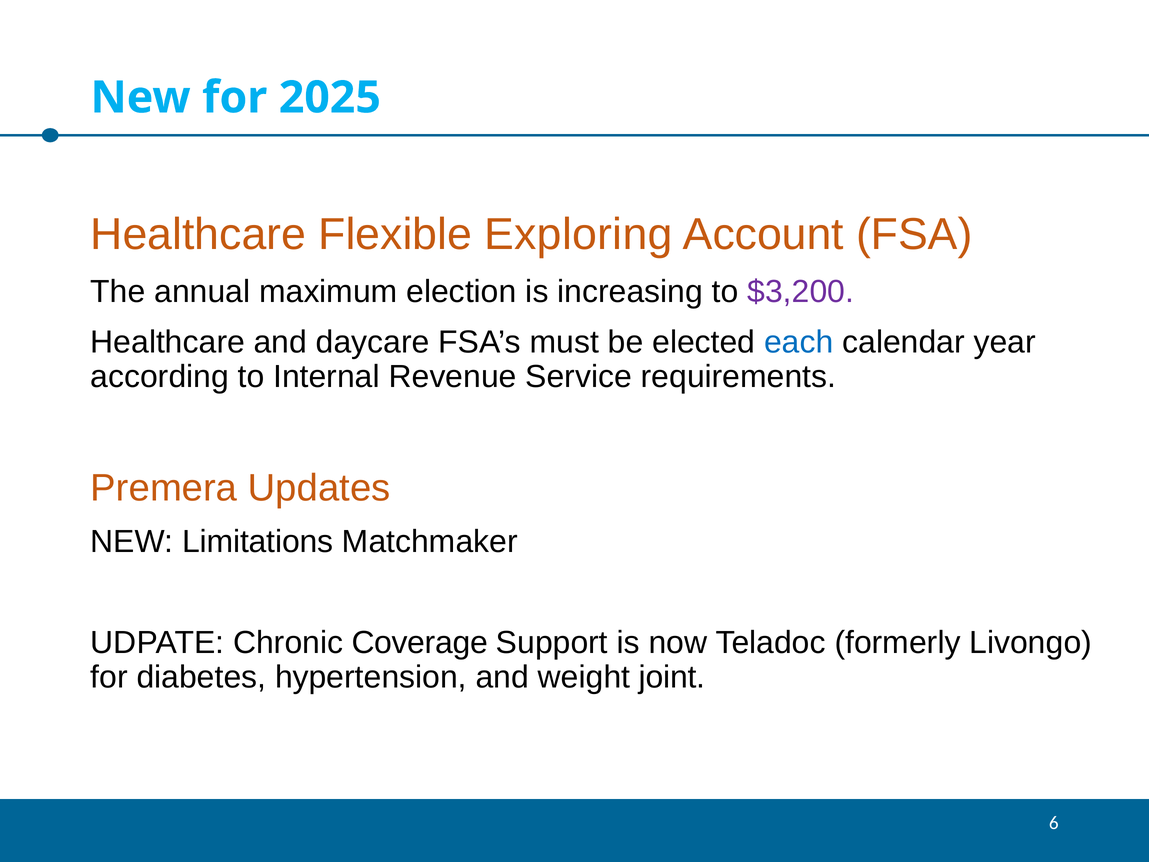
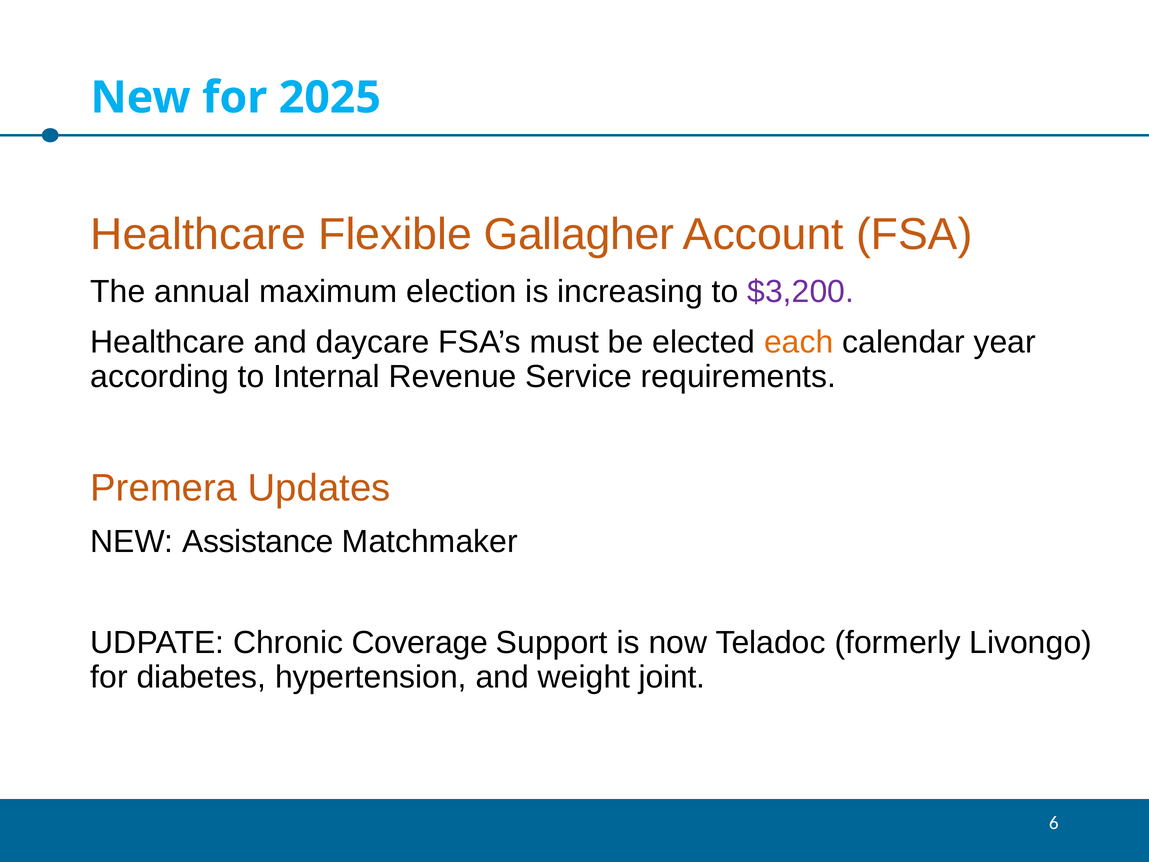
Exploring: Exploring -> Gallagher (579, 234)
each colour: blue -> orange (799, 342)
Limitations: Limitations -> Assistance (258, 542)
